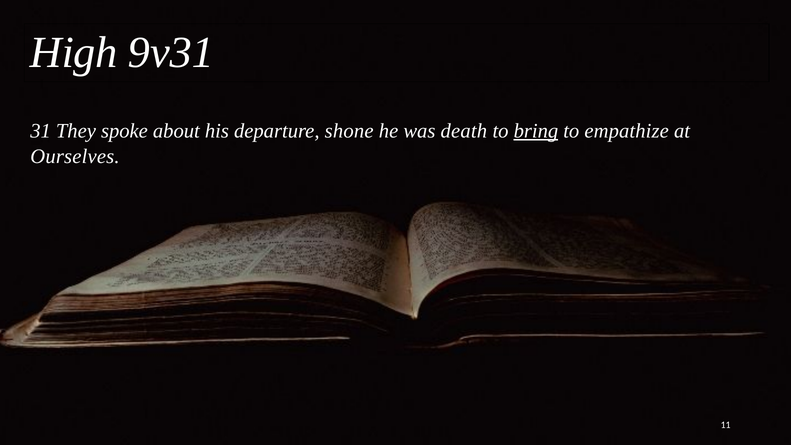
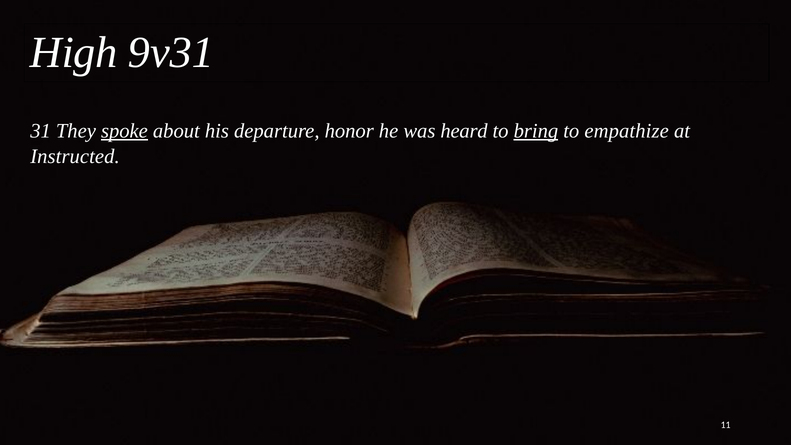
spoke underline: none -> present (124, 131)
shone: shone -> honor (349, 131)
death: death -> heard (464, 131)
Ourselves: Ourselves -> Instructed (75, 156)
